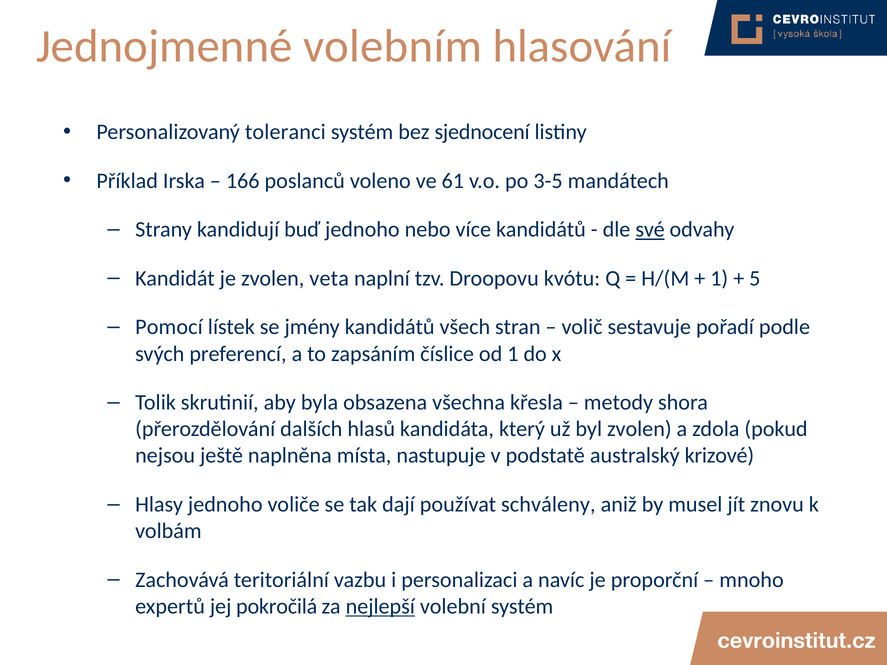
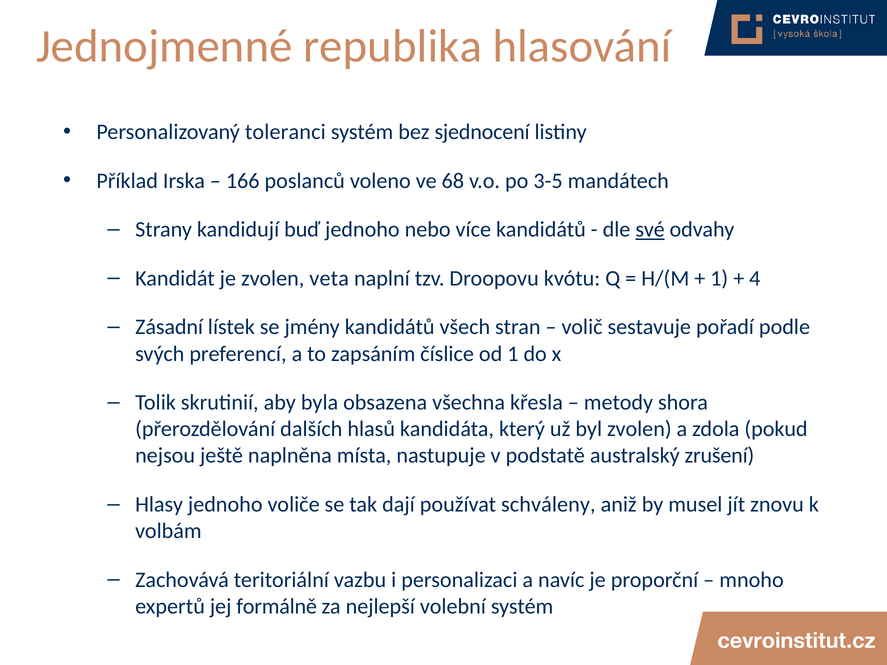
volebním: volebním -> republika (393, 47)
61: 61 -> 68 (453, 181)
5: 5 -> 4 (755, 278)
Pomocí: Pomocí -> Zásadní (169, 327)
krizové: krizové -> zrušení (719, 456)
pokročilá: pokročilá -> formálně (277, 607)
nejlepší underline: present -> none (380, 607)
